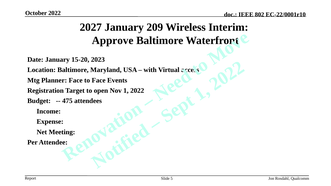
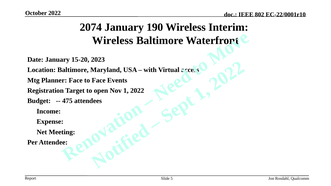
2027: 2027 -> 2074 (91, 27)
209: 209 -> 190 (155, 27)
Approve: Approve -> Wireless (113, 40)
